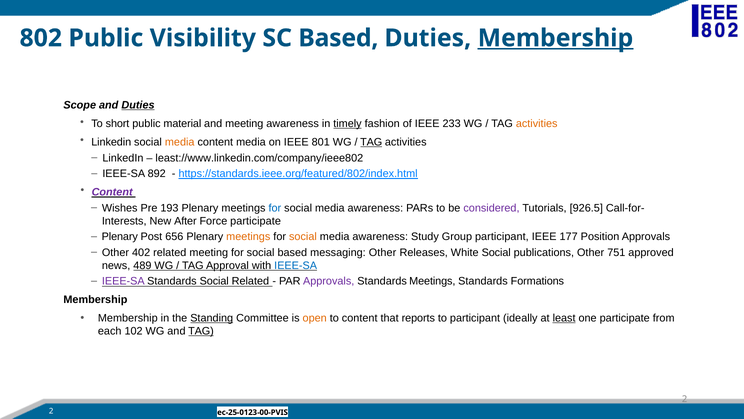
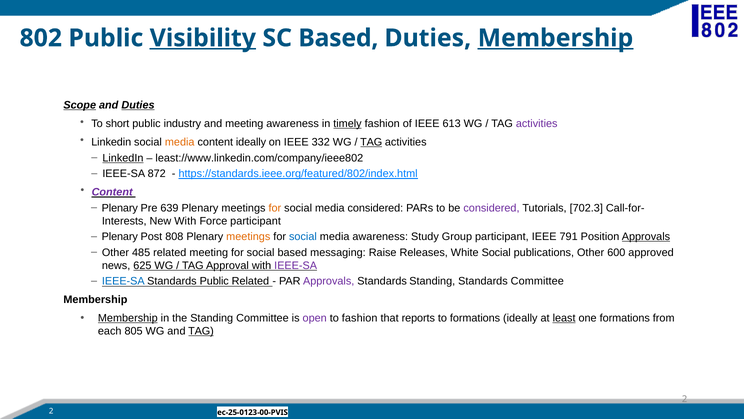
Visibility underline: none -> present (203, 38)
Scope underline: none -> present (80, 105)
material: material -> industry (182, 124)
233: 233 -> 613 (452, 124)
activities colour: orange -> purple (537, 124)
content media: media -> ideally (251, 142)
801: 801 -> 332 (321, 142)
LinkedIn underline: none -> present (123, 158)
892: 892 -> 872 (157, 173)
Wishes: Wishes -> Plenary (120, 208)
193: 193 -> 639 (169, 208)
for colour: blue -> orange (275, 208)
awareness: awareness -> considered (375, 208)
926.5: 926.5 -> 702.3 (586, 208)
New After: After -> With (185, 221)
Force participate: participate -> participant (256, 221)
656: 656 -> 808 (174, 236)
social colour: orange -> blue (303, 236)
177: 177 -> 791 (569, 236)
Approvals underline: none -> present (646, 236)
402: 402 -> 485 (141, 252)
messaging Other: Other -> Raise (383, 252)
751: 751 -> 600 (616, 252)
489: 489 -> 625 (142, 265)
IEEE-SA colour: blue -> purple (296, 265)
IEEE-SA colour: purple -> blue (123, 281)
Standards Social: Social -> Public (214, 281)
Standards Meetings: Meetings -> Standing (432, 281)
Standards Formations: Formations -> Committee (537, 281)
Membership underline: none -> present (128, 318)
Standing underline: present -> none (212, 318)
open colour: orange -> purple (315, 318)
to content: content -> fashion (360, 318)
to participant: participant -> formations (475, 318)
one participate: participate -> formations (625, 318)
102: 102 -> 805 (134, 331)
